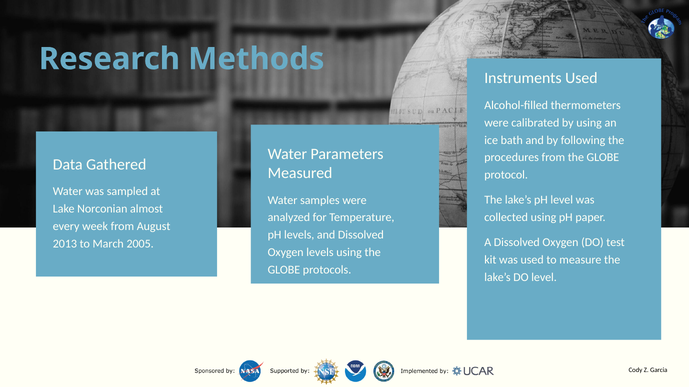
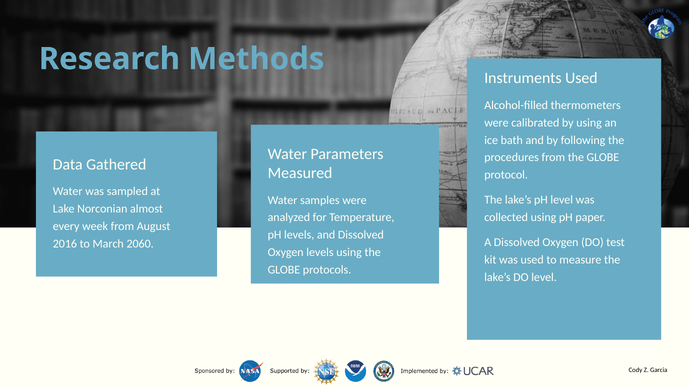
2013: 2013 -> 2016 (65, 244)
2005: 2005 -> 2060 (140, 244)
